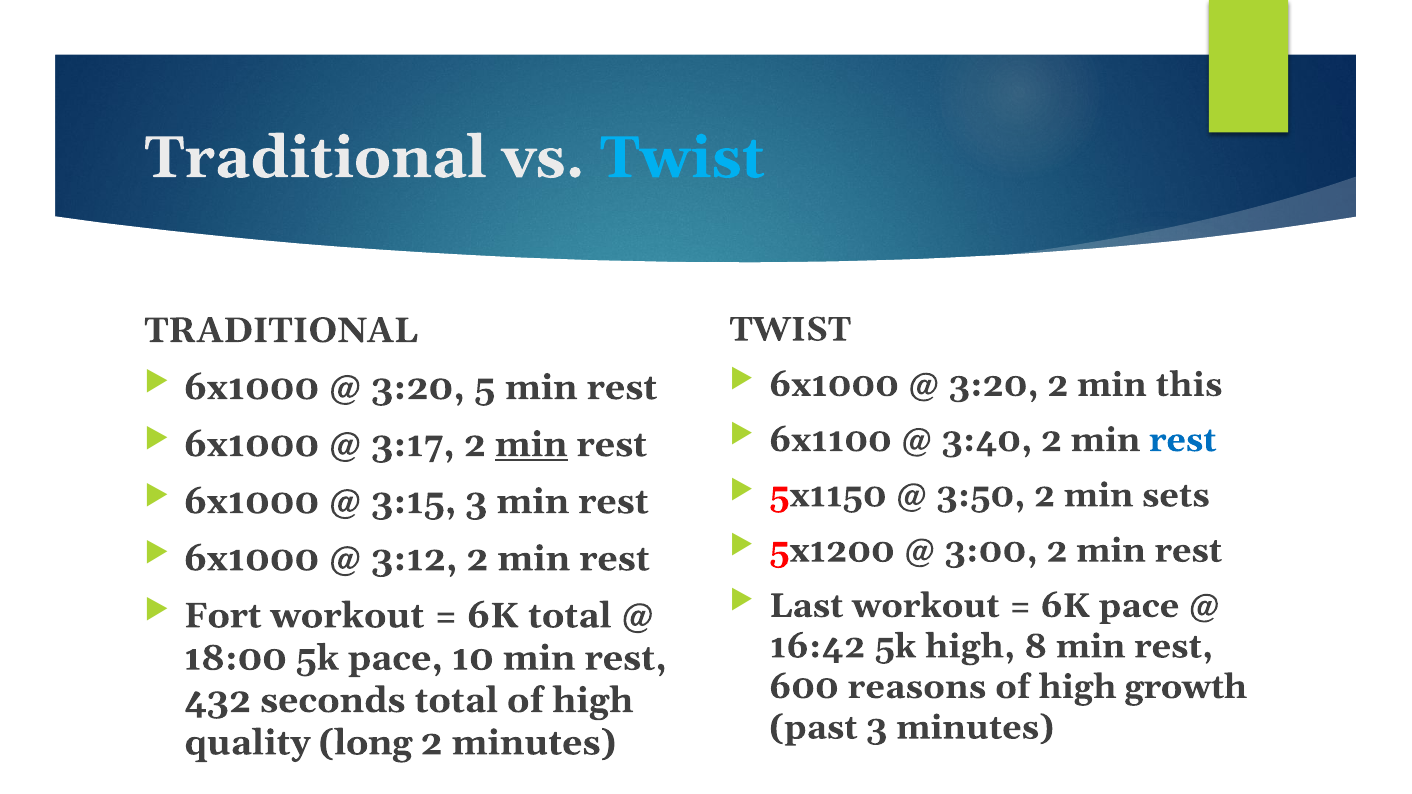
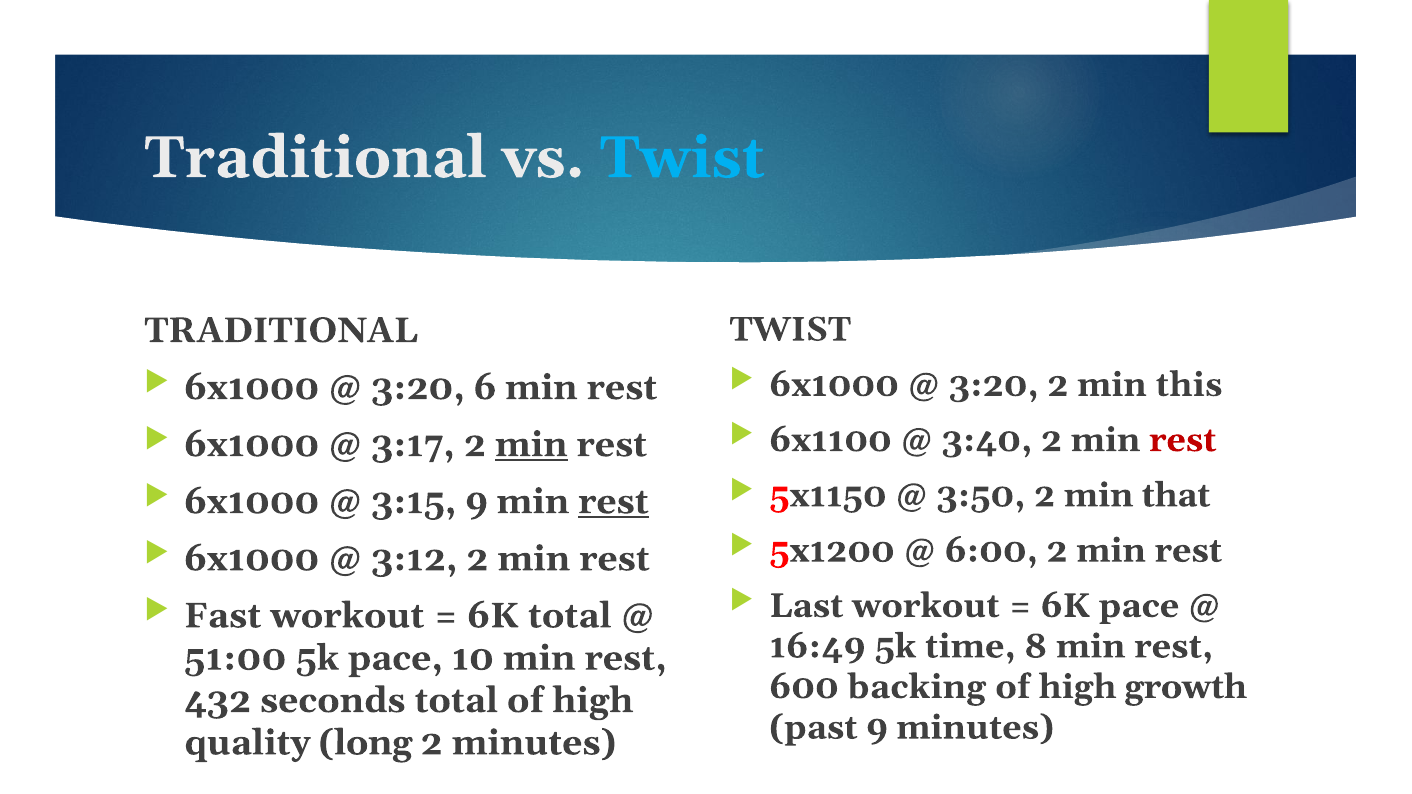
5: 5 -> 6 (485, 388)
rest colour: blue -> red (1183, 440)
sets: sets -> that (1176, 495)
3:15 3: 3 -> 9 (477, 502)
rest underline: none -> present (613, 502)
3:00: 3:00 -> 6:00 (991, 551)
Fort: Fort -> Fast (223, 616)
16:42: 16:42 -> 16:49 (817, 646)
5k high: high -> time (970, 646)
18:00: 18:00 -> 51:00 (235, 658)
reasons: reasons -> backing (917, 687)
past 3: 3 -> 9 (877, 728)
